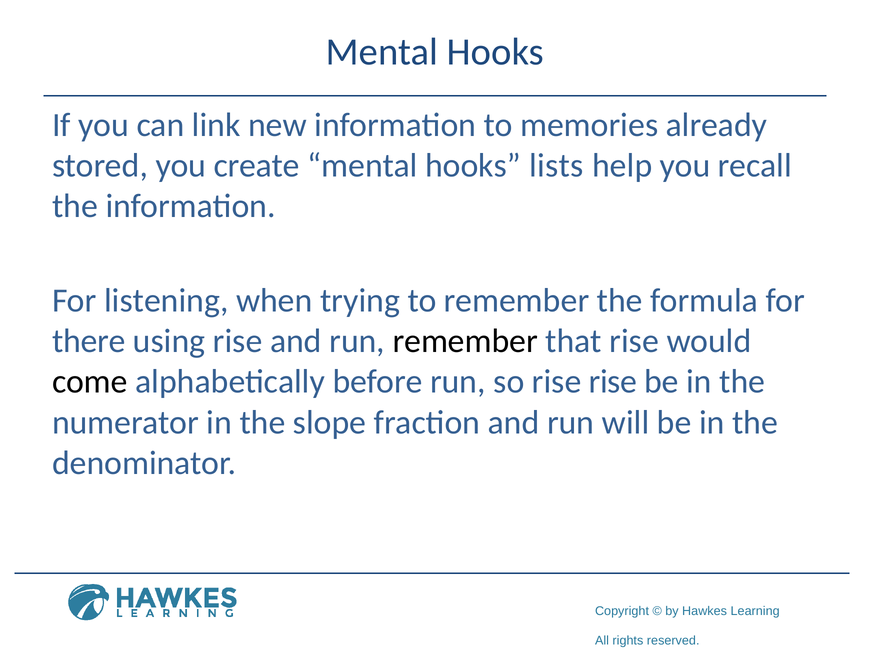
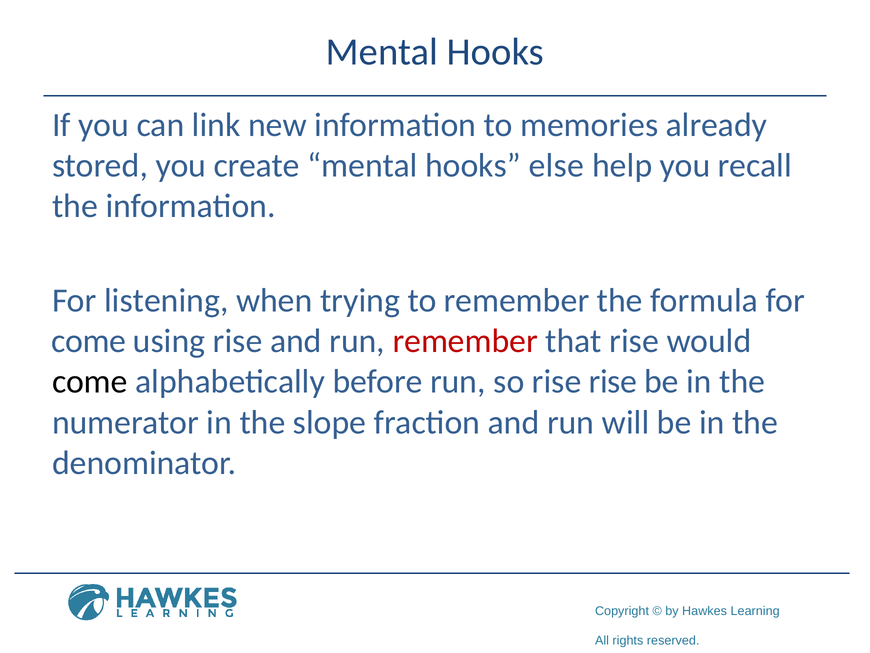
lists: lists -> else (556, 165)
there: there -> come (89, 341)
remember colour: black -> red (465, 341)
